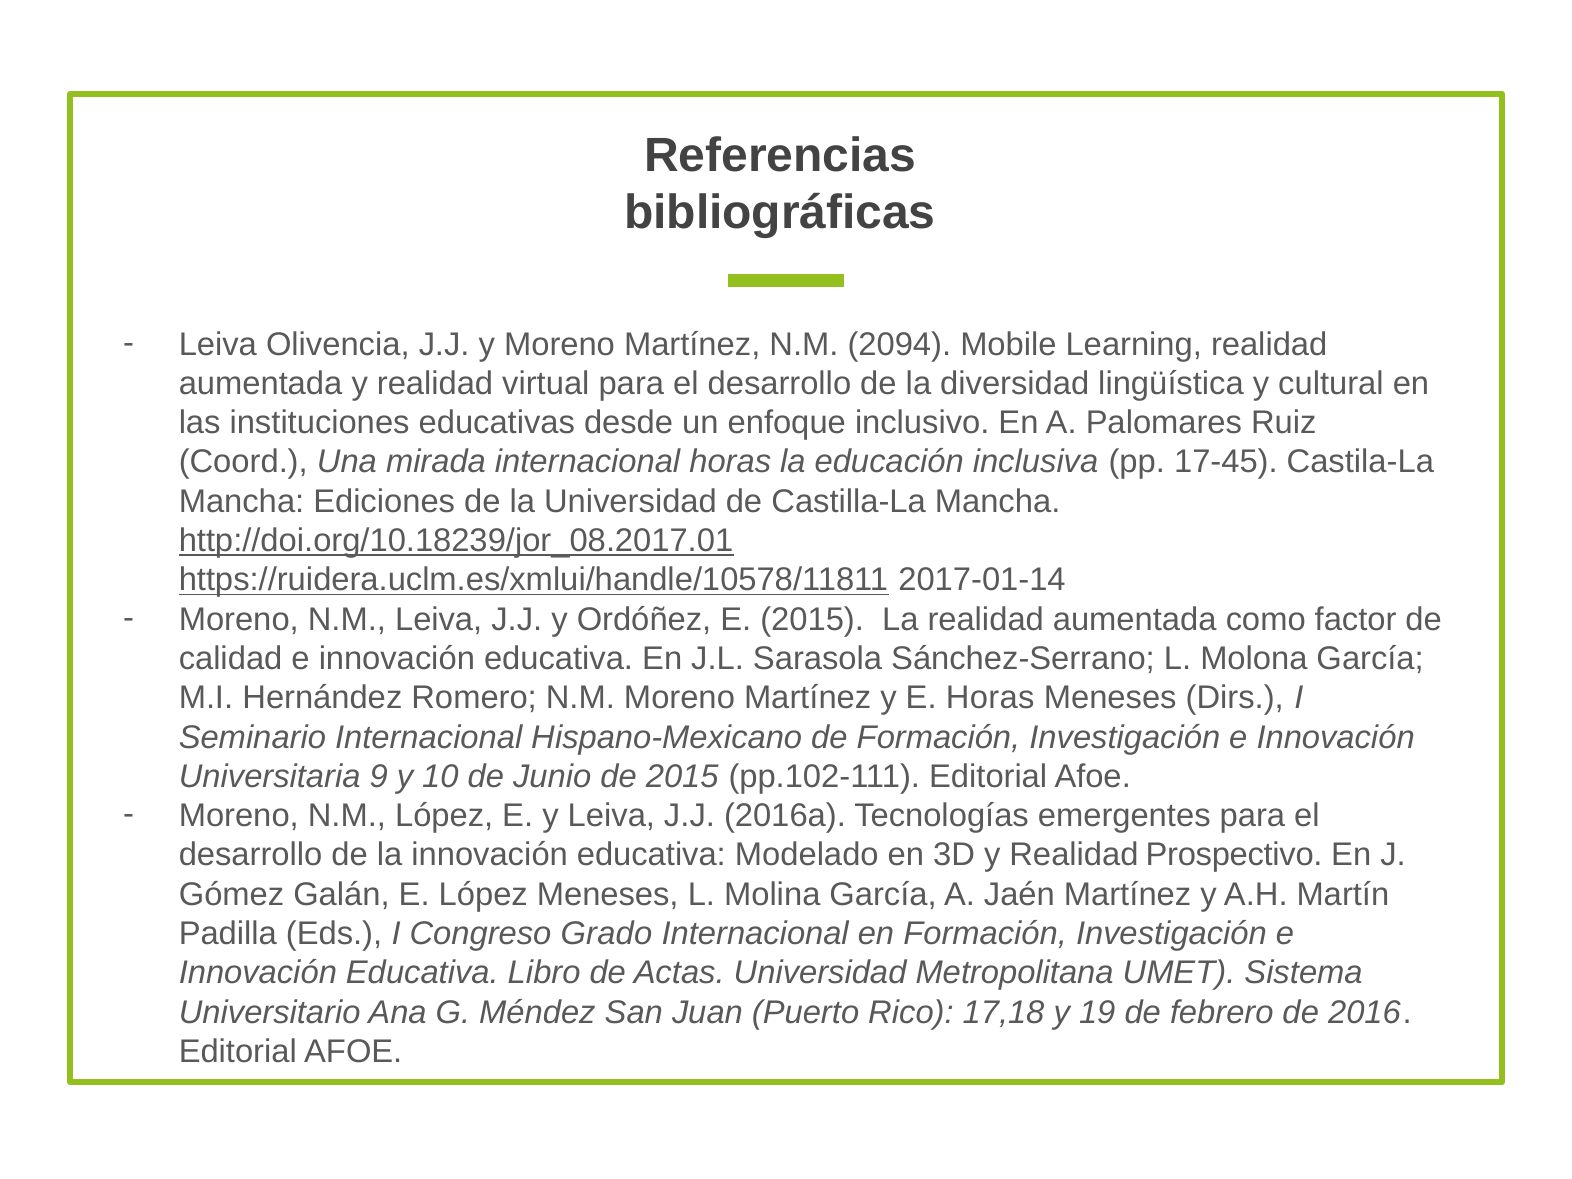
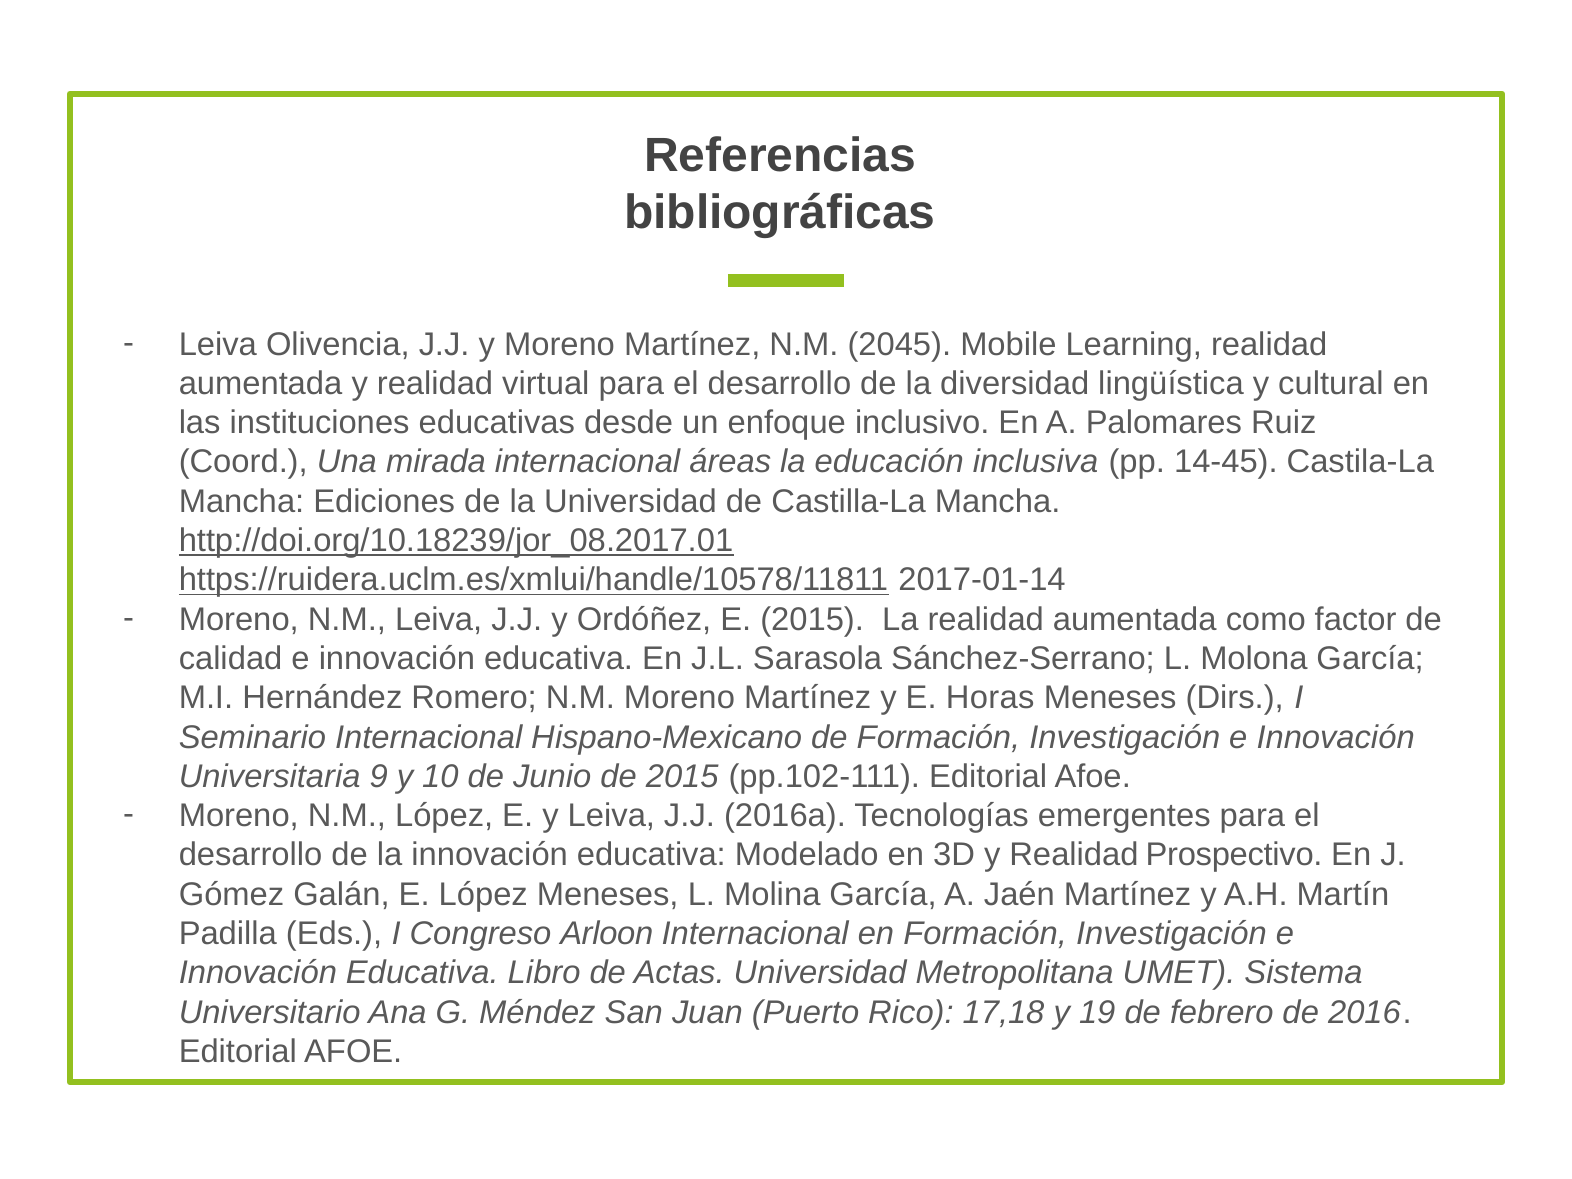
2094: 2094 -> 2045 (899, 344)
internacional horas: horas -> áreas (730, 462)
17-45: 17-45 -> 14-45 (1226, 462)
Grado: Grado -> Arloon (607, 934)
